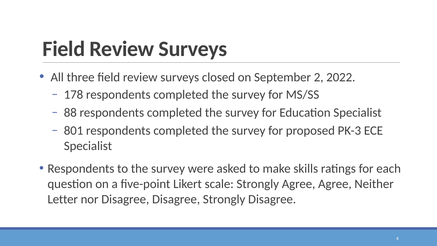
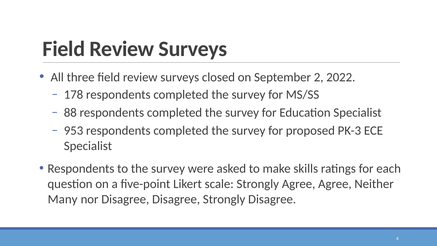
801: 801 -> 953 (74, 131)
Letter: Letter -> Many (63, 199)
